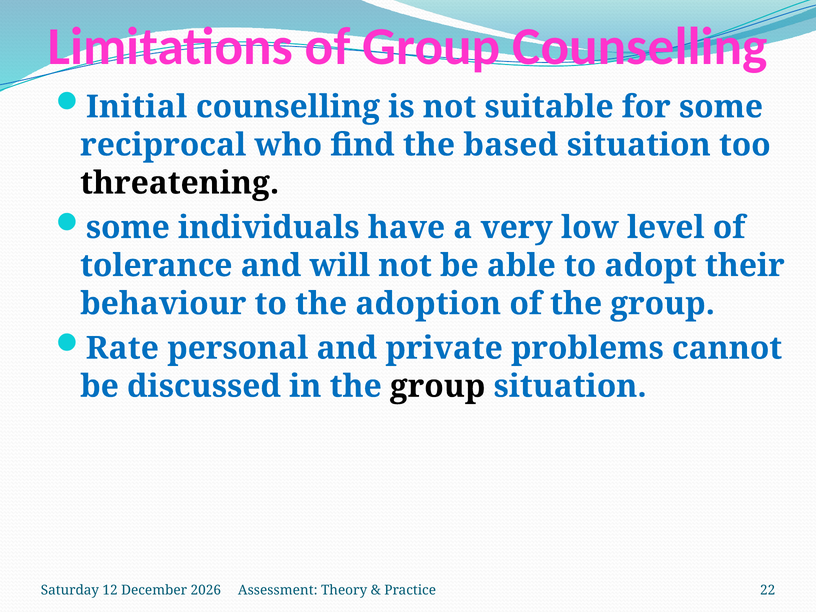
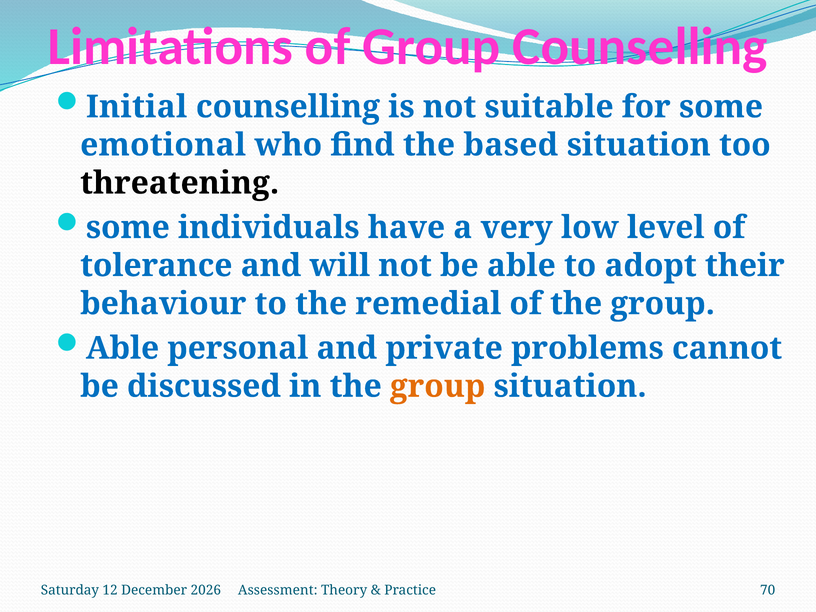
reciprocal: reciprocal -> emotional (163, 145)
adoption: adoption -> remedial (428, 304)
Rate: Rate -> Able (122, 348)
group colour: black -> orange (438, 386)
22: 22 -> 70 (768, 590)
